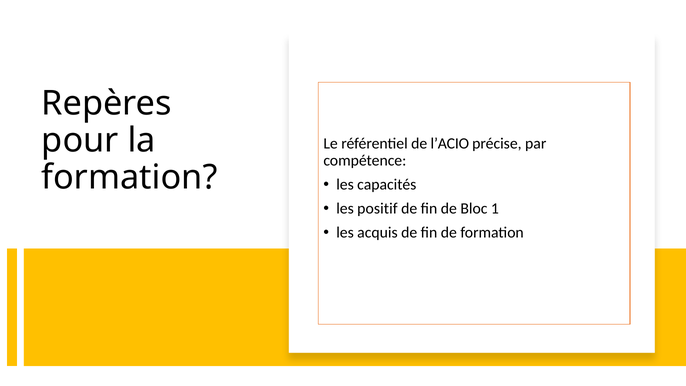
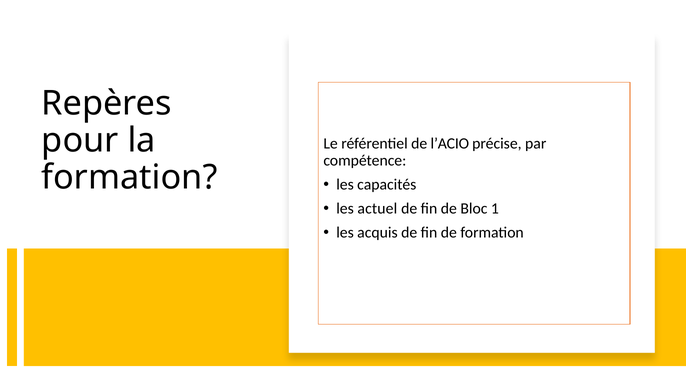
positif: positif -> actuel (377, 209)
